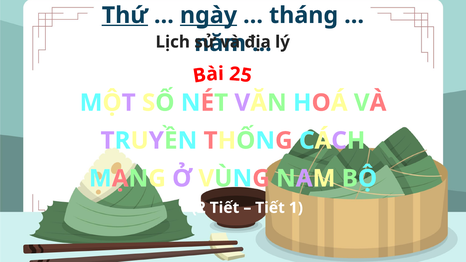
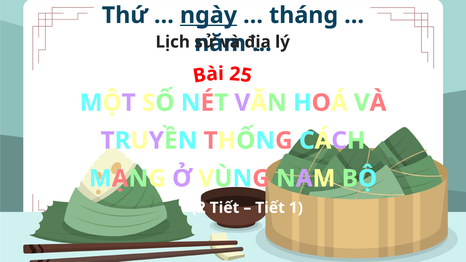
Thứ underline: present -> none (125, 15)
